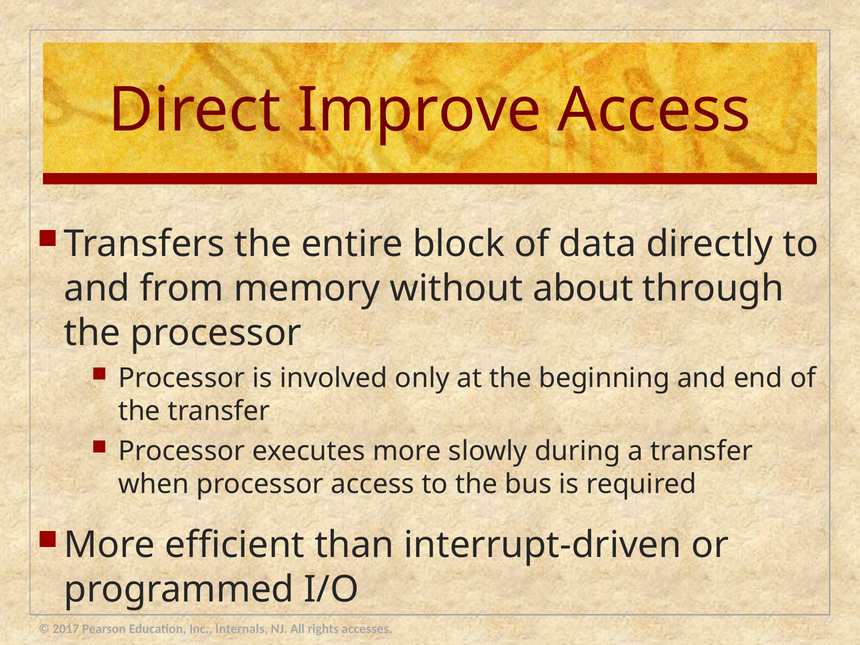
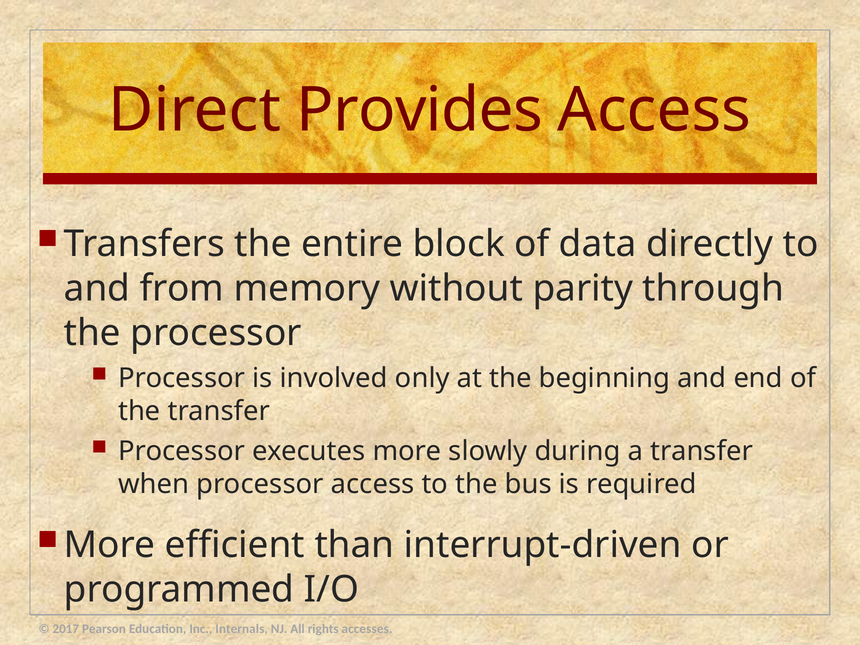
Improve: Improve -> Provides (420, 110)
about: about -> parity (583, 289)
